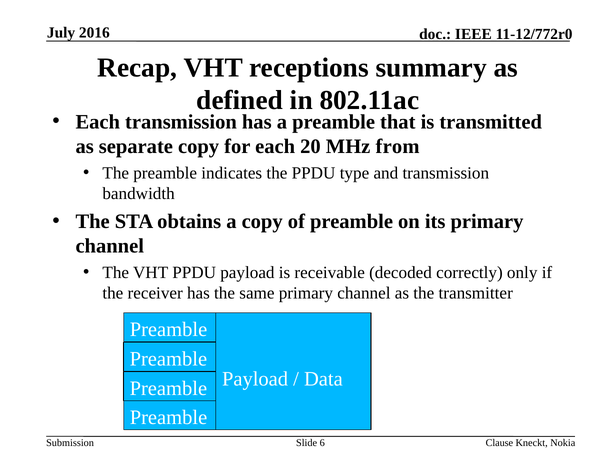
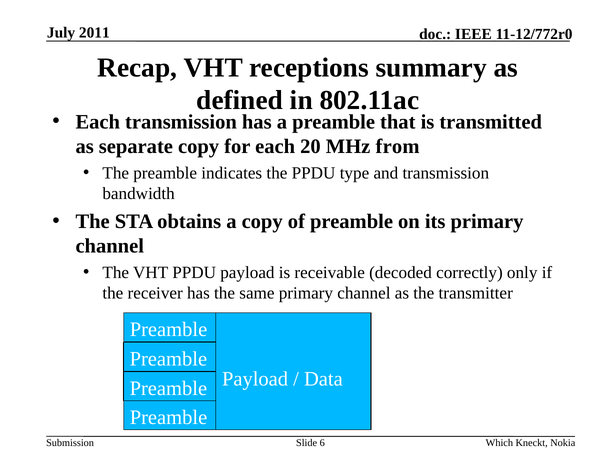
2016: 2016 -> 2011 (94, 33)
Clause: Clause -> Which (499, 443)
